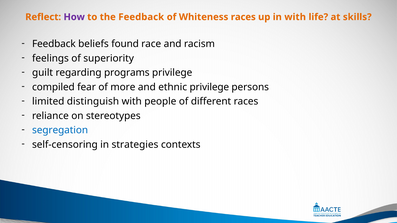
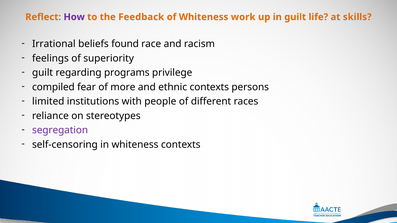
Whiteness races: races -> work (243, 17)
in with: with -> guilt (295, 17)
Feedback: Feedback -> Irrational (54, 44)
ethnic privilege: privilege -> contexts (209, 87)
distinguish: distinguish -> institutions (93, 102)
segregation colour: blue -> purple (60, 130)
in strategies: strategies -> whiteness (135, 145)
